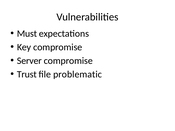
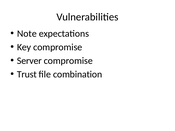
Must: Must -> Note (27, 34)
problematic: problematic -> combination (78, 74)
